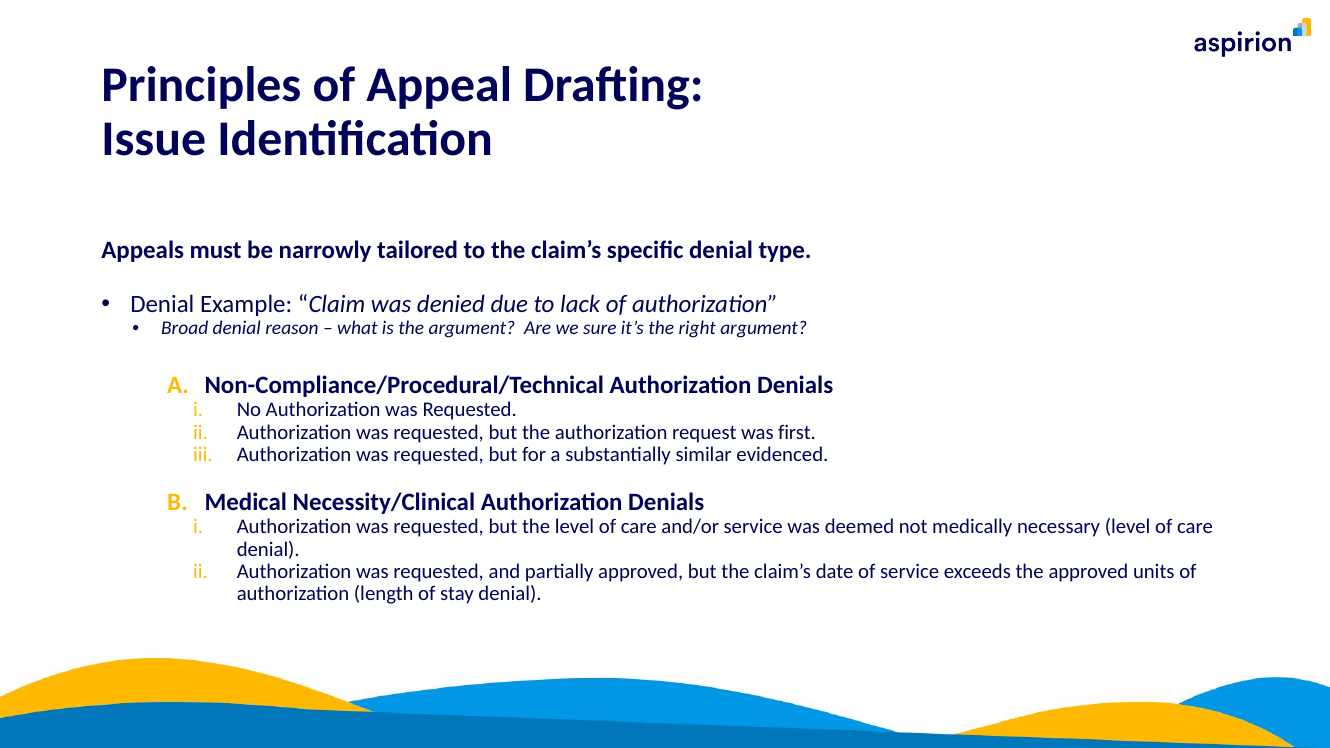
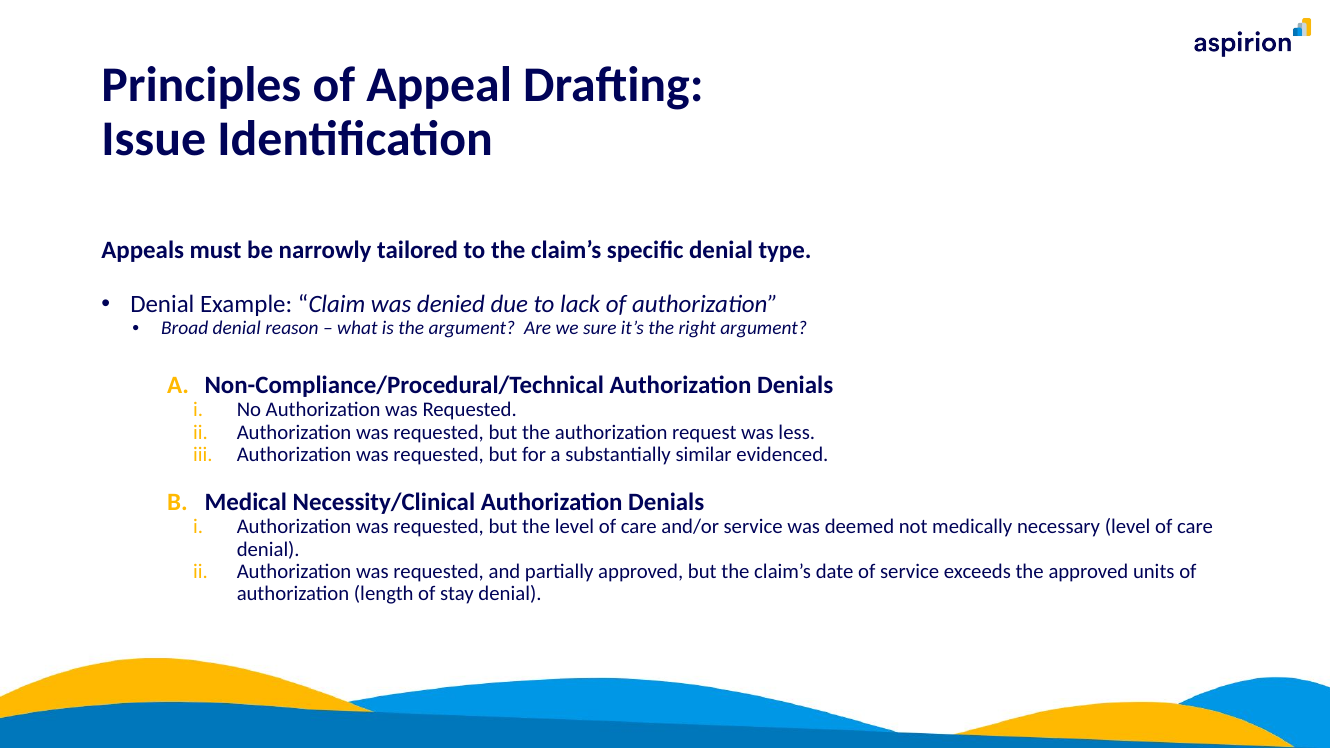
first: first -> less (797, 433)
